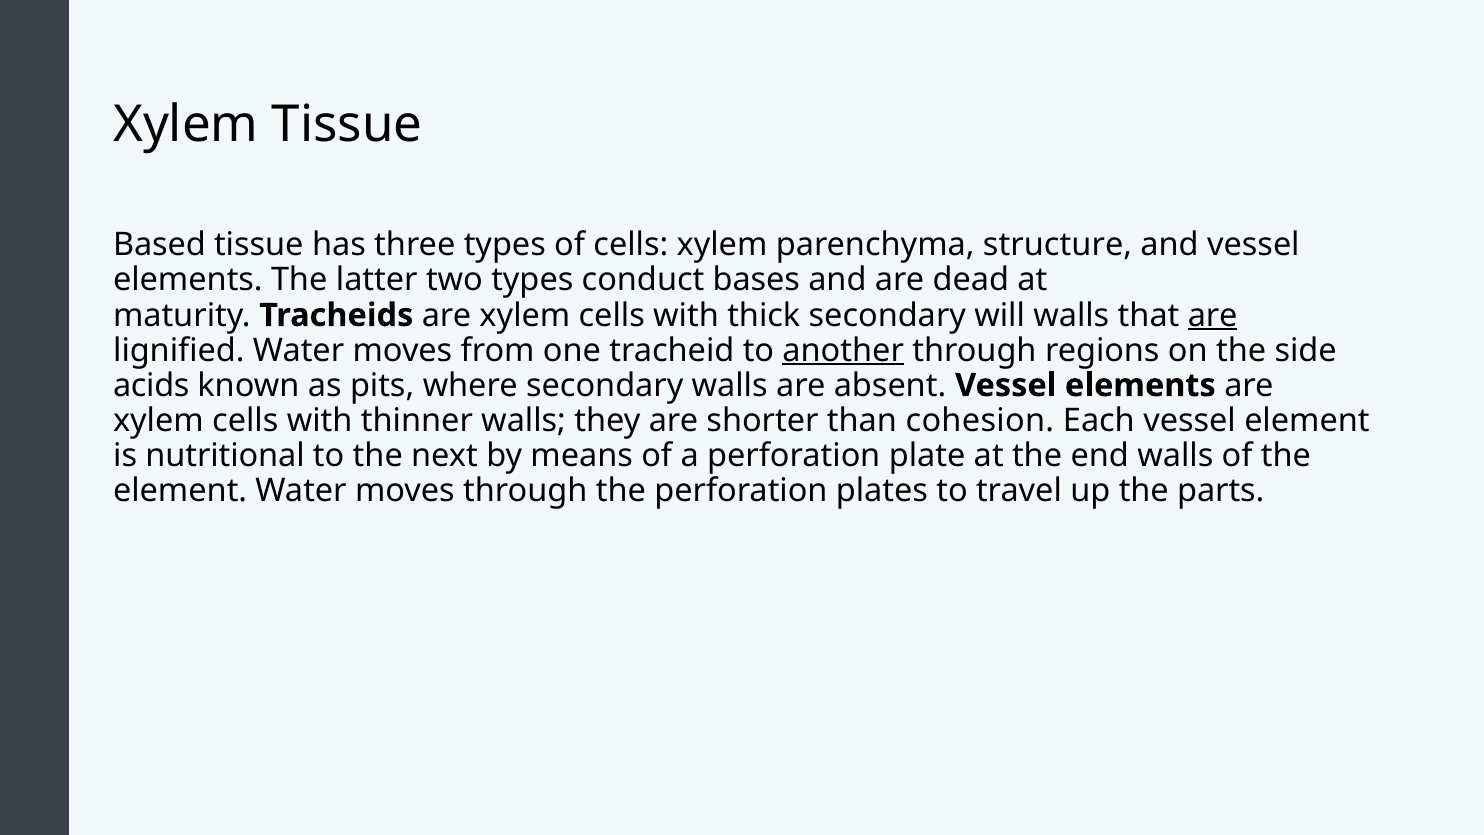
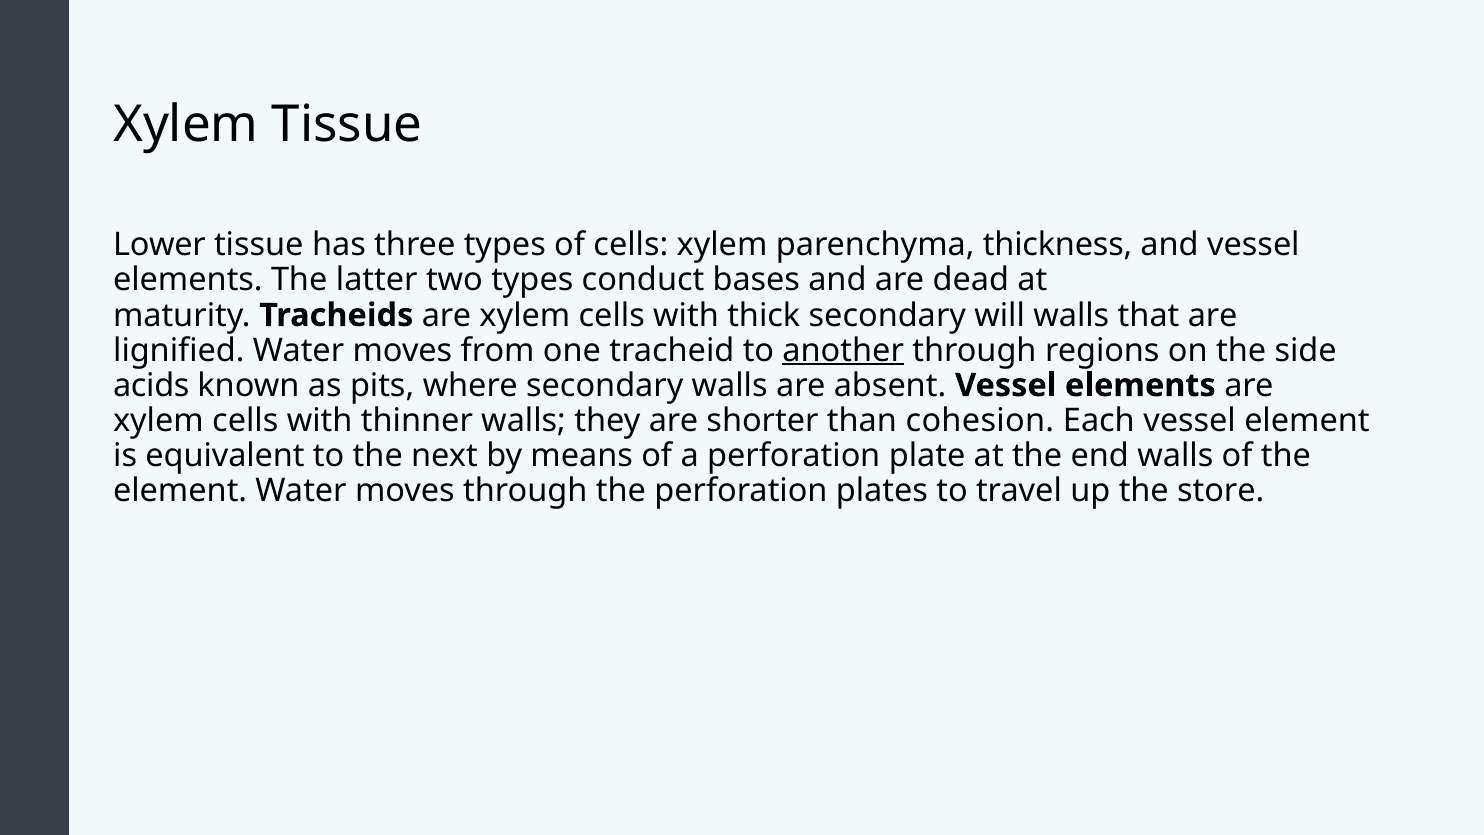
Based: Based -> Lower (160, 245)
structure: structure -> thickness (1058, 245)
are underline: present -> none (1213, 315)
nutritional: nutritional -> equivalent (225, 455)
parts: parts -> store (1221, 490)
